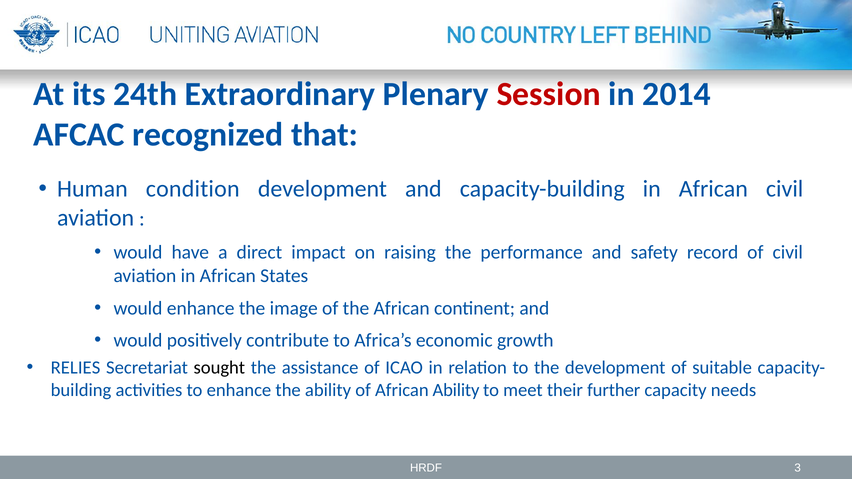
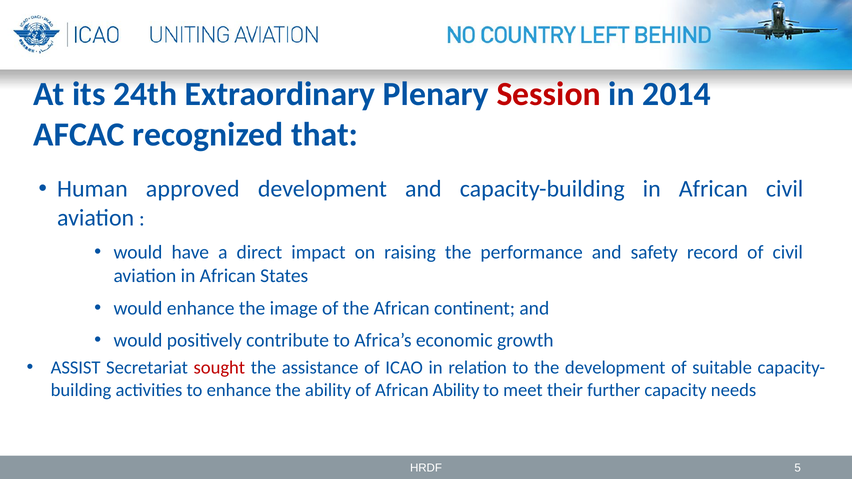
condition: condition -> approved (193, 189)
RELIES: RELIES -> ASSIST (76, 368)
sought colour: black -> red (219, 368)
3: 3 -> 5 (798, 468)
